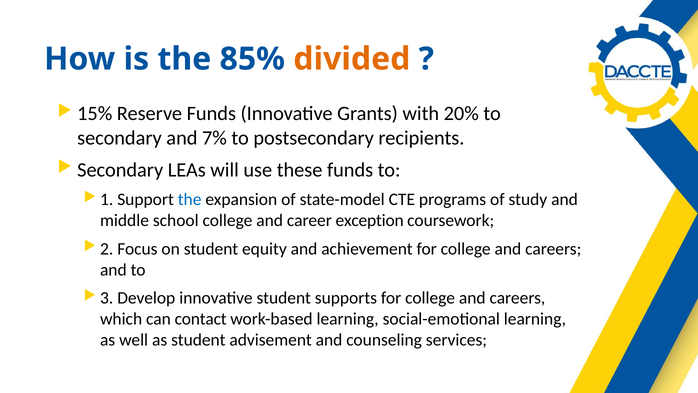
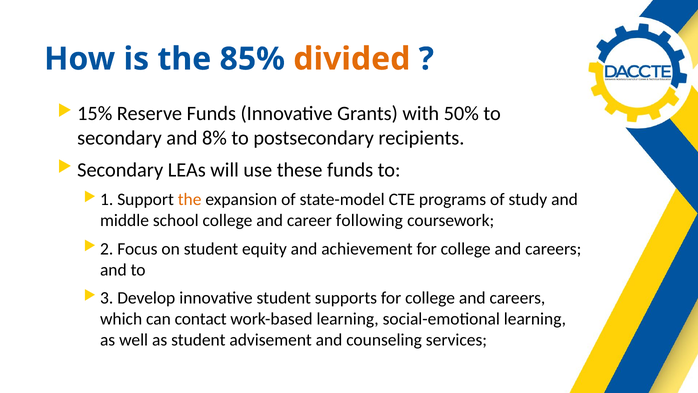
20%: 20% -> 50% (461, 114)
7%: 7% -> 8% (214, 138)
the colour: blue -> orange (190, 199)
exception: exception -> following (369, 220)
